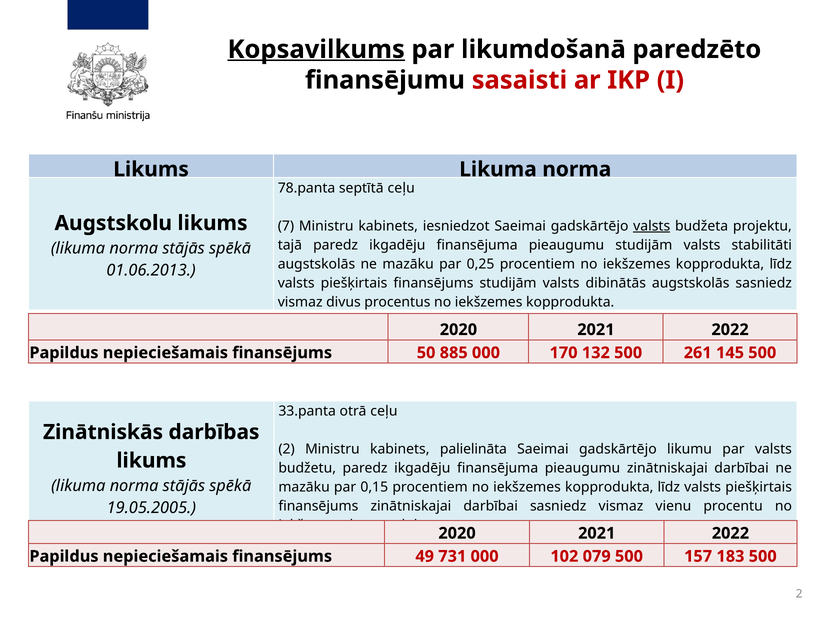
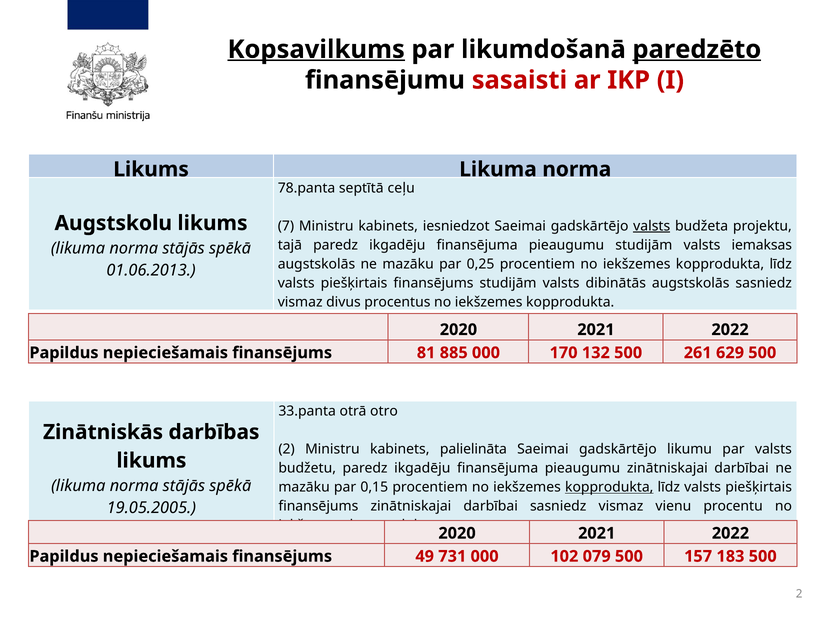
paredzēto underline: none -> present (697, 49)
stabilitāti: stabilitāti -> iemaksas (762, 245)
50: 50 -> 81 (426, 353)
145: 145 -> 629 (730, 353)
otrā ceļu: ceļu -> otro (384, 411)
kopprodukta underline: none -> present (609, 487)
